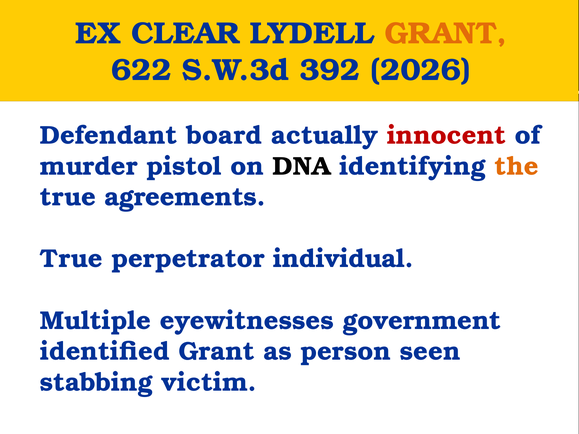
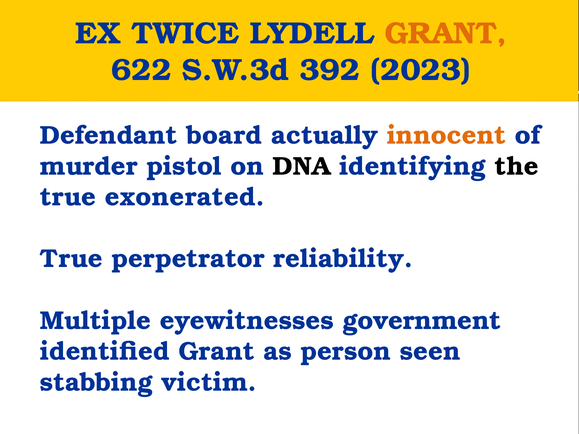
CLEAR: CLEAR -> TWICE (185, 33)
2026: 2026 -> 2023 (421, 70)
innocent colour: red -> orange (446, 135)
the colour: orange -> black (517, 166)
agreements: agreements -> exonerated (185, 197)
individual: individual -> reliability (343, 259)
